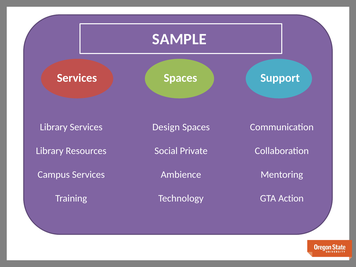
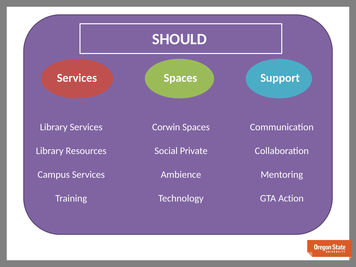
SAMPLE: SAMPLE -> SHOULD (179, 39)
Design: Design -> Corwin (166, 127)
